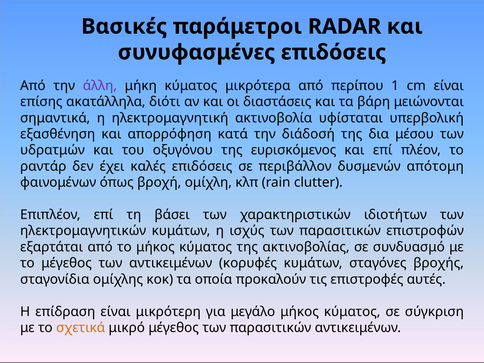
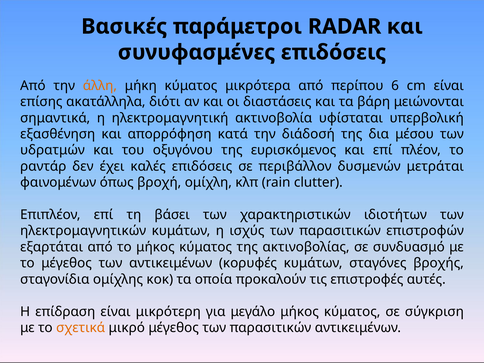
άλλη colour: purple -> orange (100, 86)
1: 1 -> 6 (395, 86)
απότομη: απότομη -> μετράται (435, 166)
